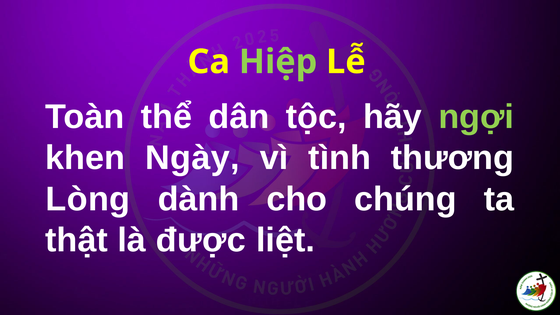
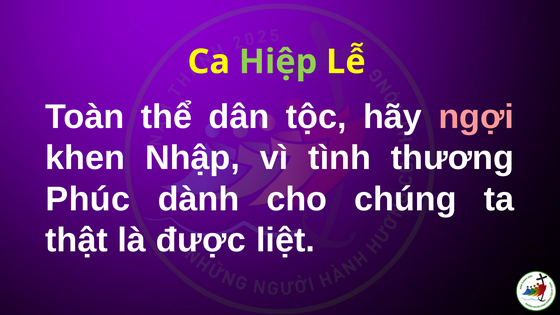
ngợi colour: light green -> pink (476, 117)
Ngày: Ngày -> Nhập (193, 158)
Lòng: Lòng -> Phúc (88, 199)
